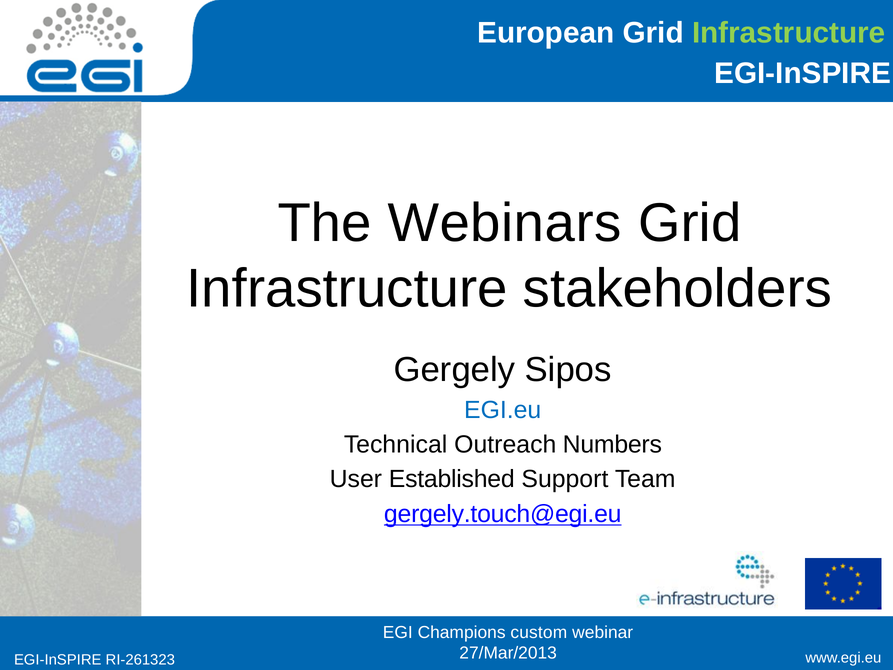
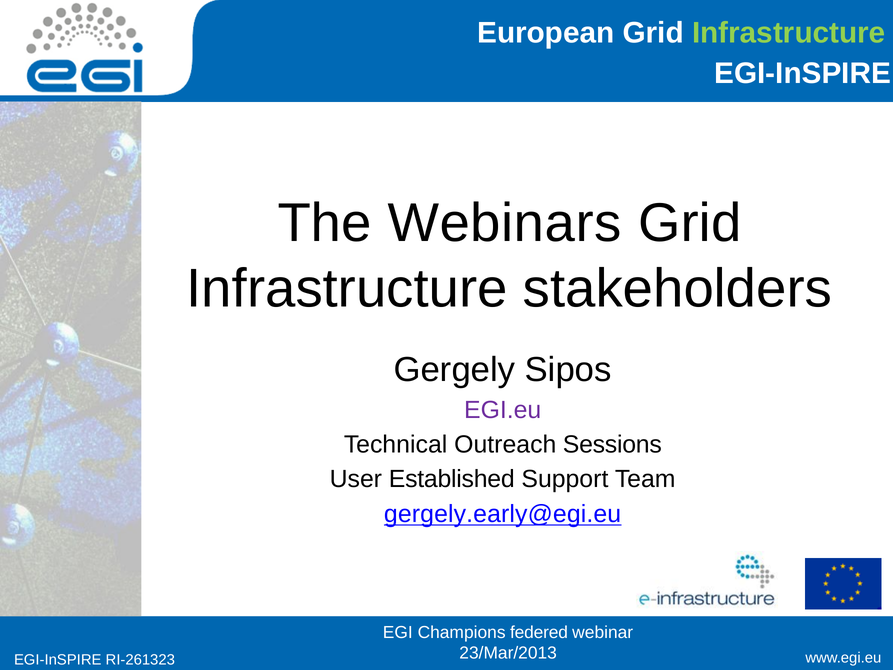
EGI.eu colour: blue -> purple (503, 410)
Numbers: Numbers -> Sessions (612, 444)
gergely.touch@egi.eu: gergely.touch@egi.eu -> gergely.early@egi.eu (503, 514)
custom: custom -> federed (539, 632)
27/Mar/2013: 27/Mar/2013 -> 23/Mar/2013 (508, 653)
